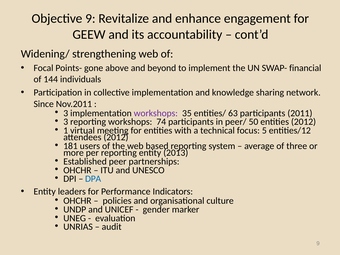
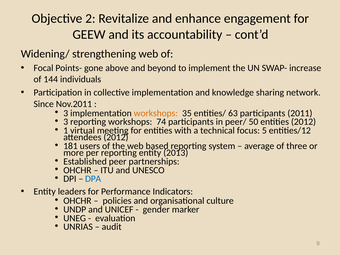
Objective 9: 9 -> 2 (90, 19)
financial: financial -> increase (305, 68)
workshops colour: purple -> orange (156, 113)
